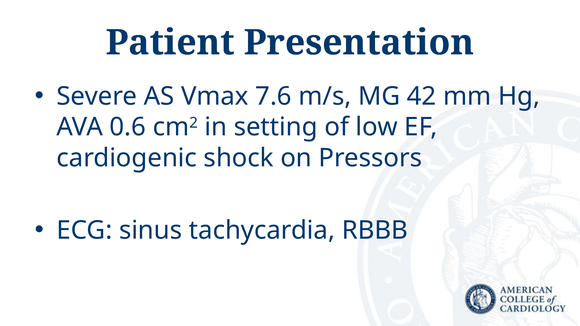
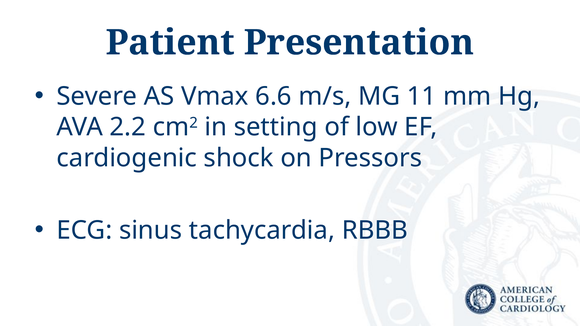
7.6: 7.6 -> 6.6 (273, 96)
42: 42 -> 11 (422, 96)
0.6: 0.6 -> 2.2 (128, 127)
